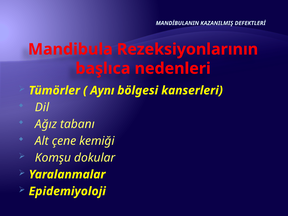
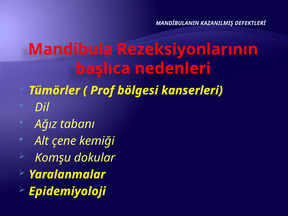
Aynı: Aynı -> Prof (102, 90)
